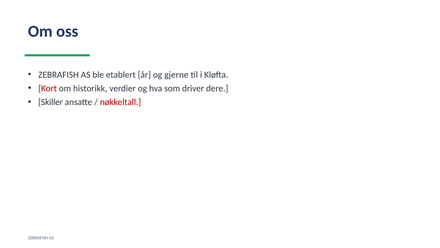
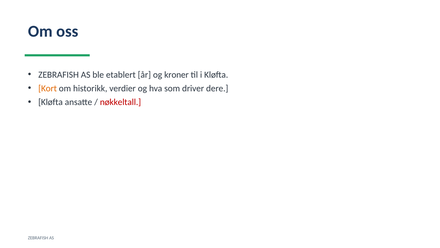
gjerne: gjerne -> kroner (177, 75)
Kort colour: red -> orange (48, 88)
Skiller: Skiller -> Kløfta (51, 102)
